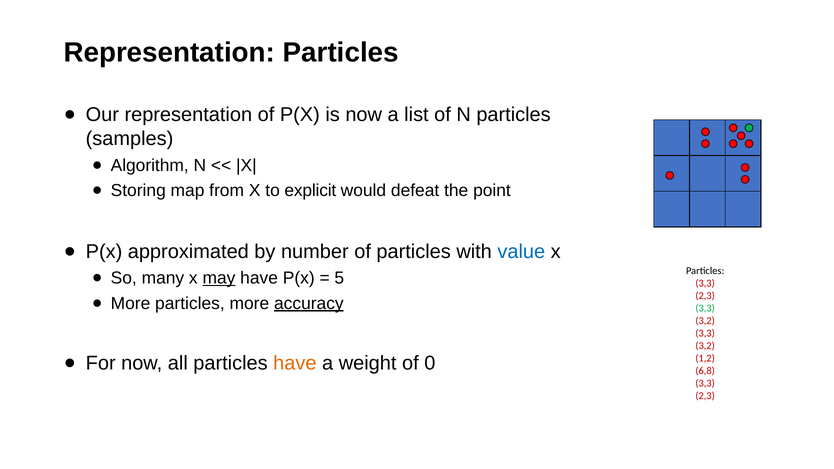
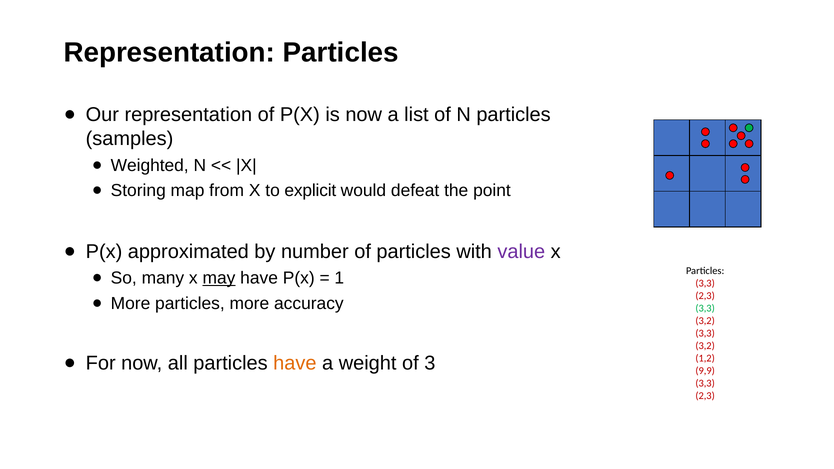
Algorithm: Algorithm -> Weighted (150, 165)
value colour: blue -> purple (521, 252)
5: 5 -> 1 (339, 278)
accuracy underline: present -> none (309, 303)
0: 0 -> 3 (430, 363)
6,8: 6,8 -> 9,9 (705, 371)
